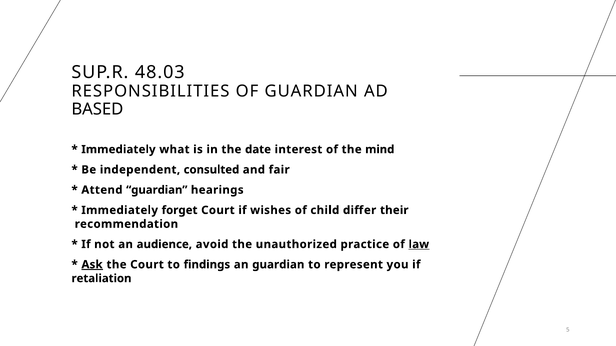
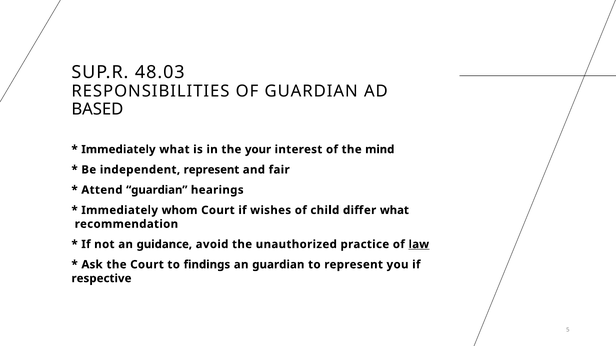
date: date -> your (258, 150)
independent consulted: consulted -> represent (211, 170)
forget: forget -> whom (180, 210)
differ their: their -> what (394, 210)
audience: audience -> guidance (164, 245)
Ask underline: present -> none (92, 265)
retaliation: retaliation -> respective (101, 279)
